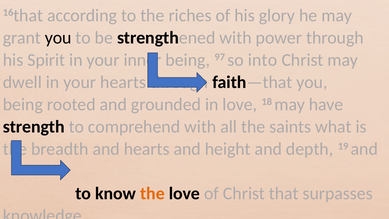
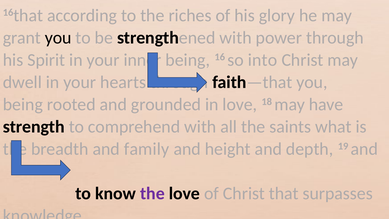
97: 97 -> 16 (220, 57)
and hearts: hearts -> family (147, 149)
the colour: orange -> purple (152, 193)
